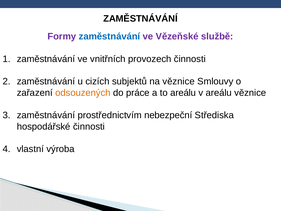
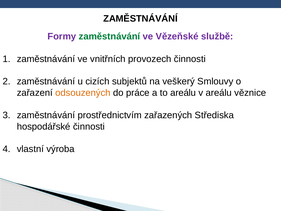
zaměstnávání colour: blue -> green (109, 36)
na věznice: věznice -> veškerý (179, 81)
nebezpeční: nebezpeční -> zařazených (168, 115)
